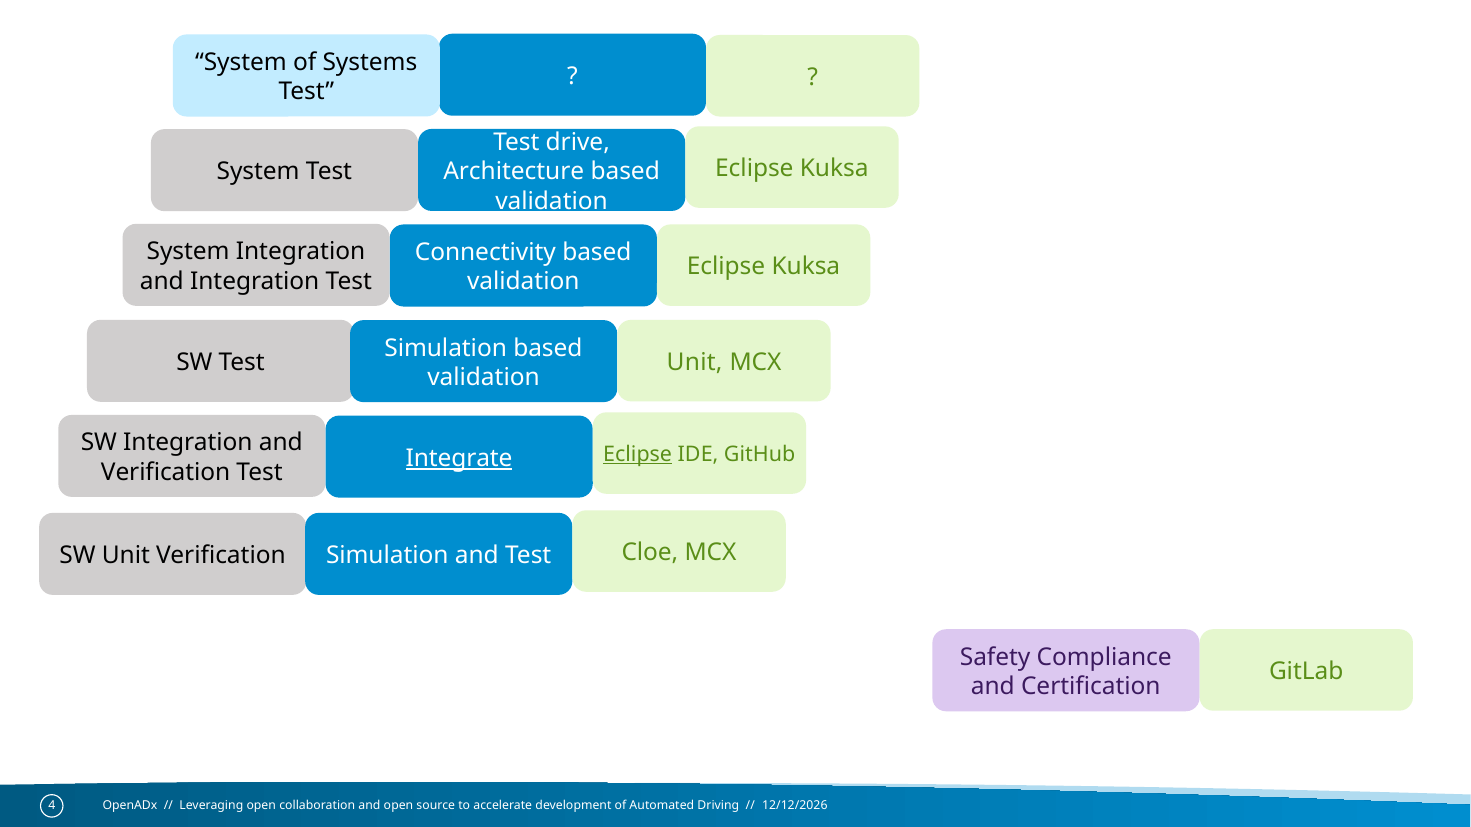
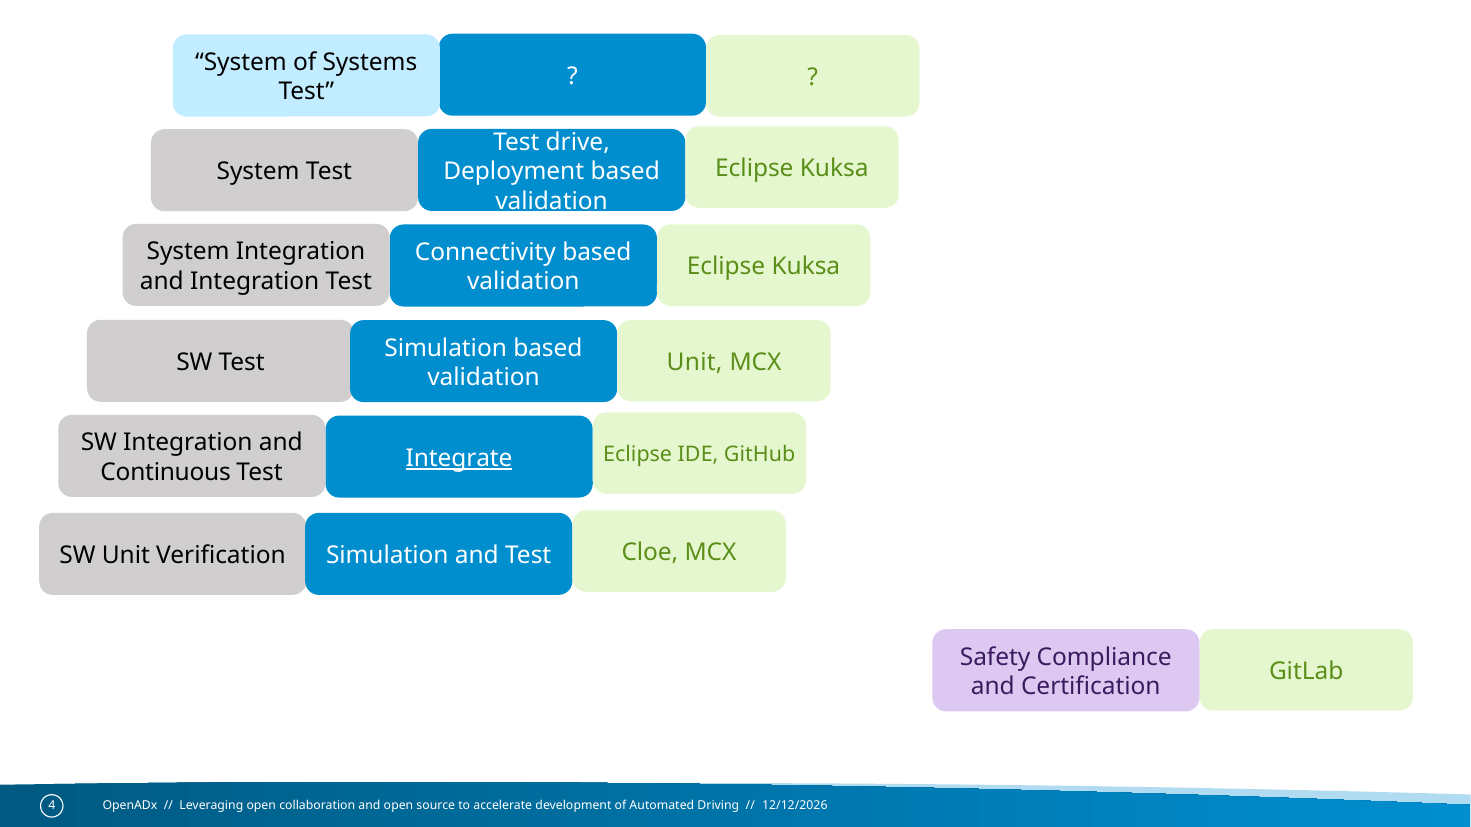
Architecture: Architecture -> Deployment (514, 172)
Eclipse underline: present -> none (638, 455)
Verification: Verification -> Continuous (166, 473)
